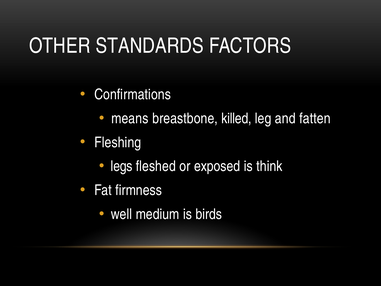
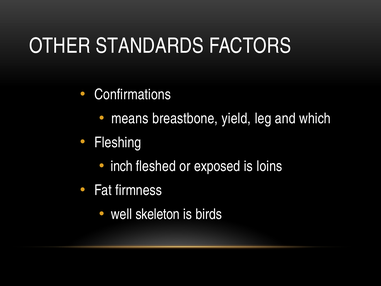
killed: killed -> yield (236, 118)
fatten: fatten -> which (315, 118)
legs: legs -> inch (122, 166)
think: think -> loins (269, 166)
medium: medium -> skeleton (158, 214)
